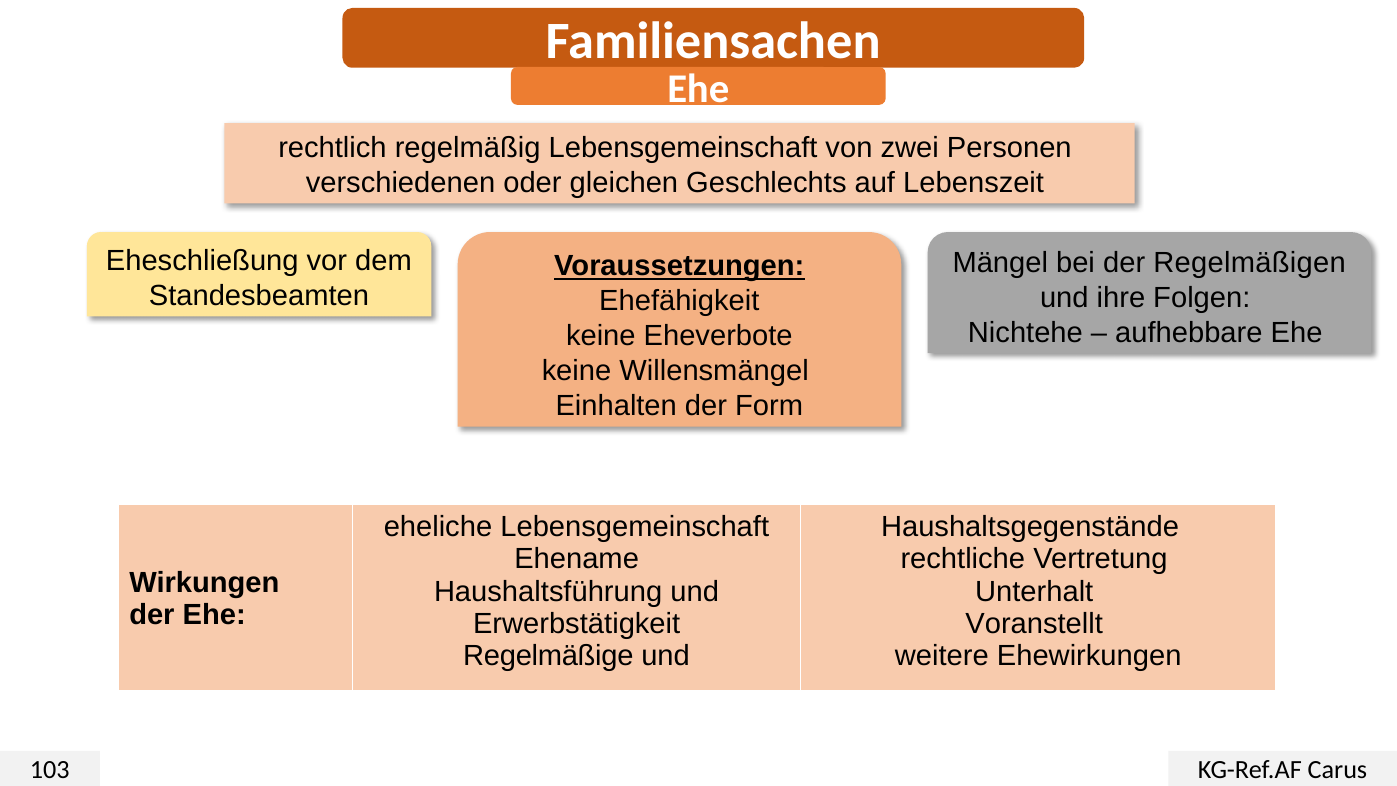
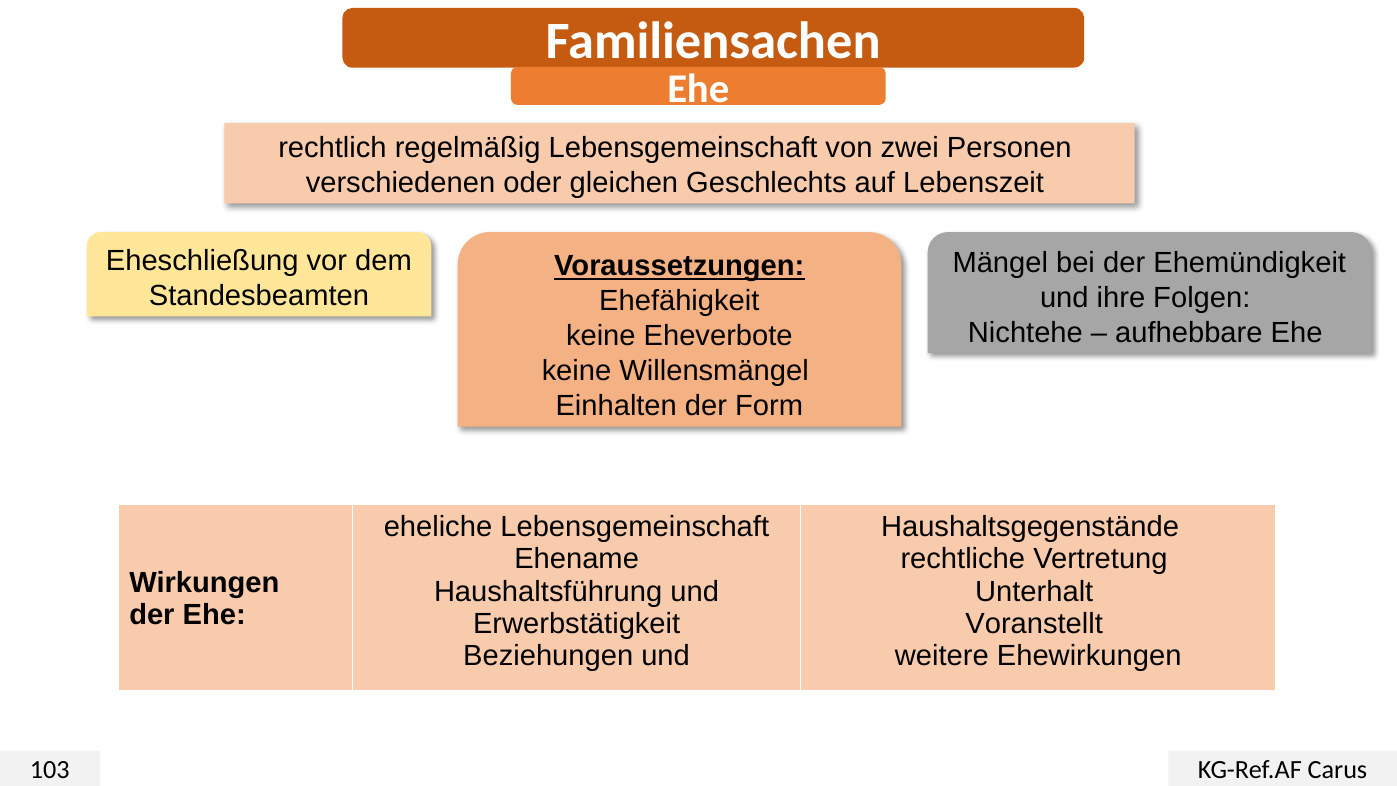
Regelmäßigen: Regelmäßigen -> Ehemündigkeit (1250, 263)
Regelmäßige: Regelmäßige -> Beziehungen (548, 656)
